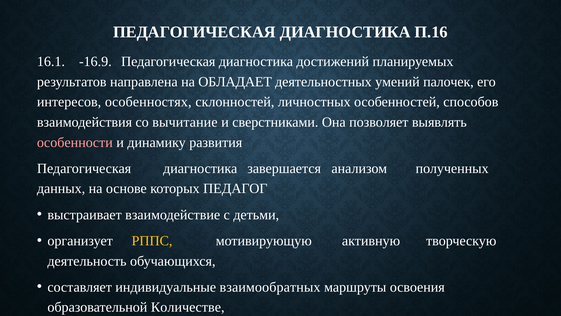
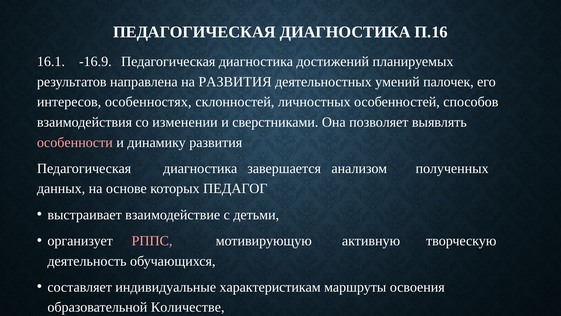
на ОБЛАДАЕТ: ОБЛАДАЕТ -> РАЗВИТИЯ (235, 82)
вычитание: вычитание -> изменении (185, 122)
РППС colour: yellow -> pink (152, 240)
взаимообратных: взаимообратных -> характеристикам (270, 287)
